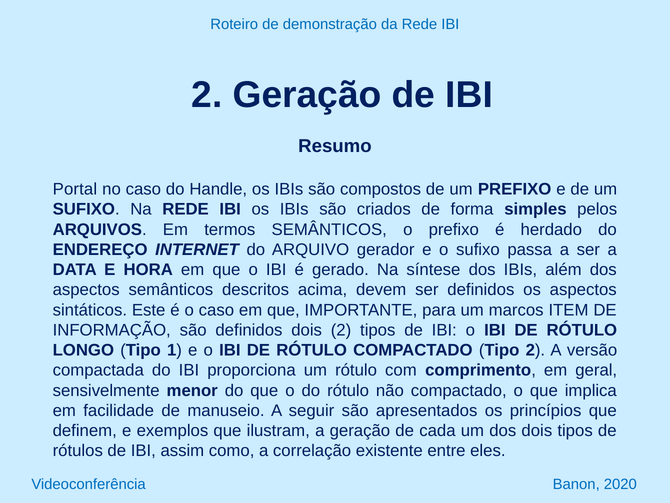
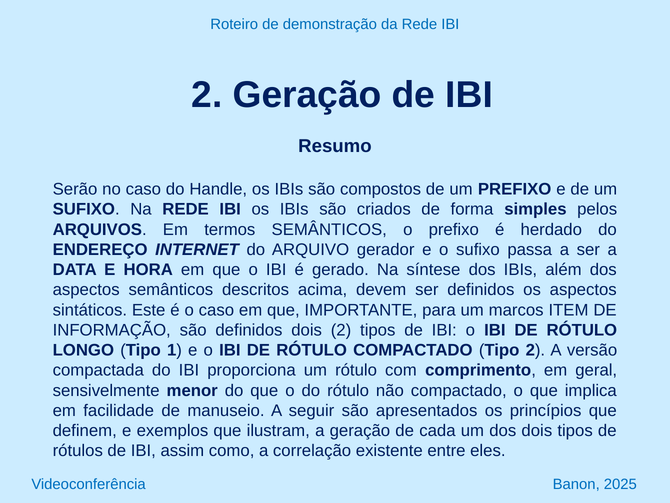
Portal: Portal -> Serão (75, 189)
2020: 2020 -> 2025 (620, 484)
